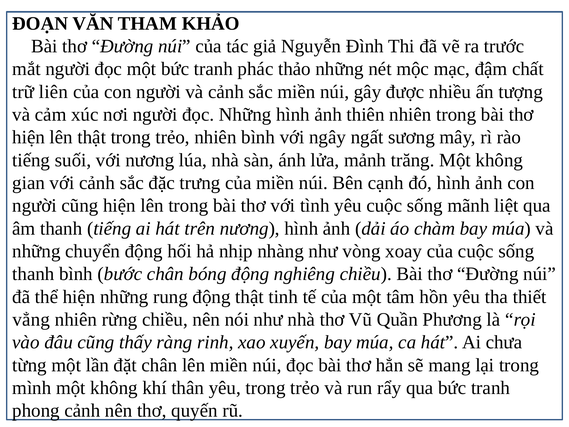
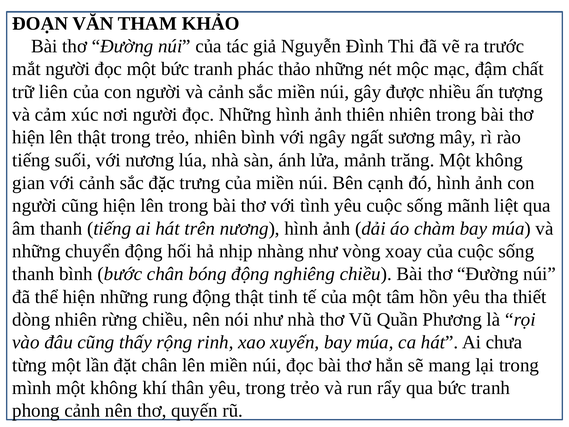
vẳng: vẳng -> dòng (31, 319)
ràng: ràng -> rộng (174, 342)
